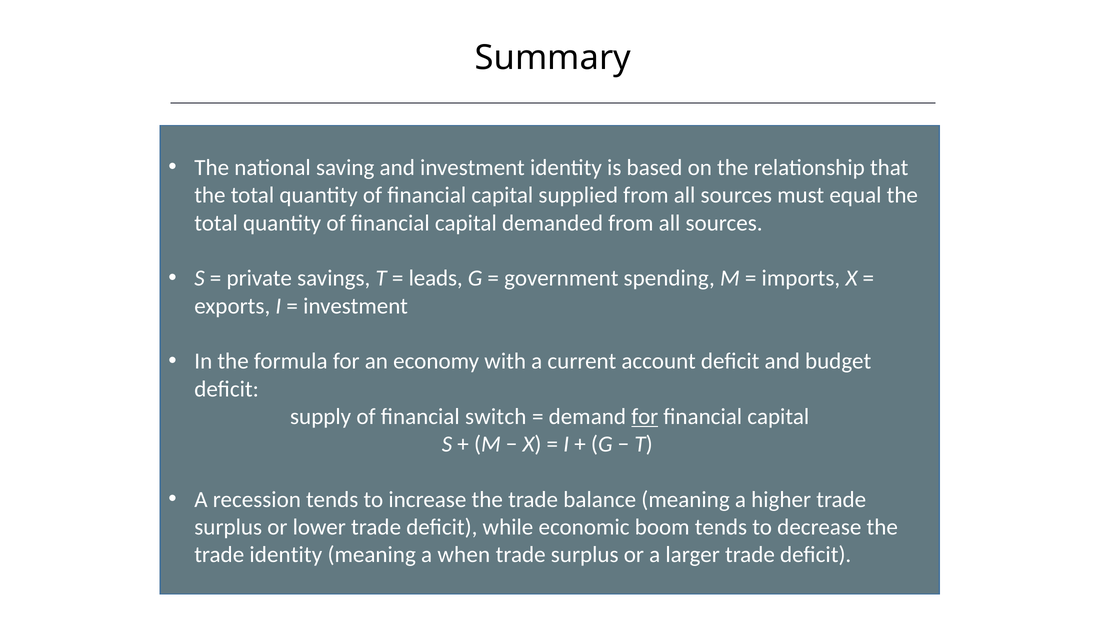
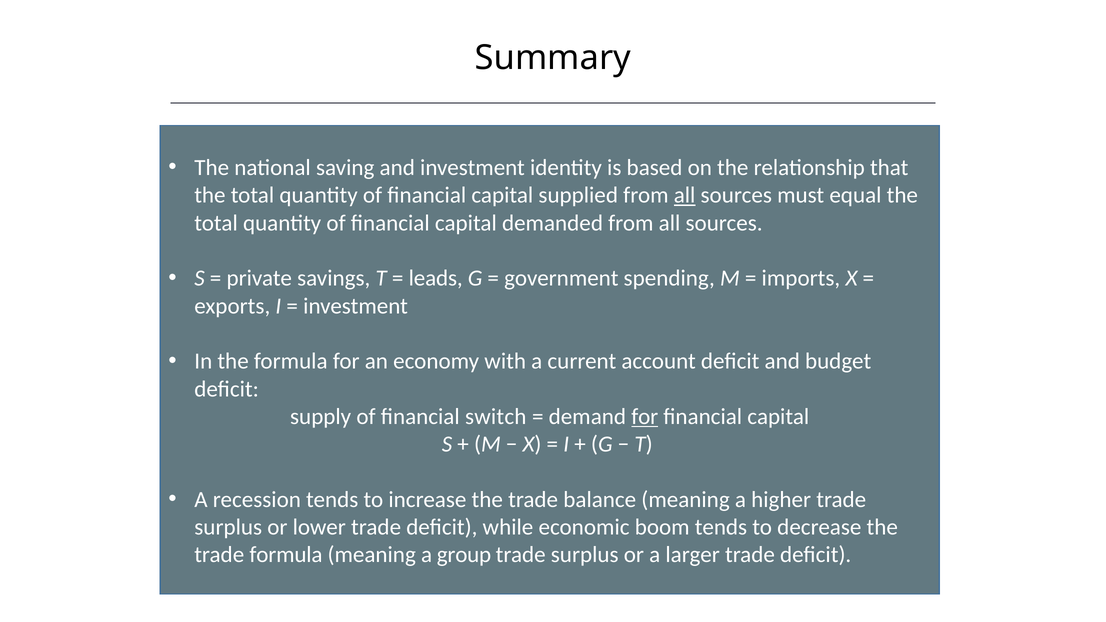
all underline: none -> present (685, 195)
trade identity: identity -> formula (286, 555)
when: when -> group (464, 555)
